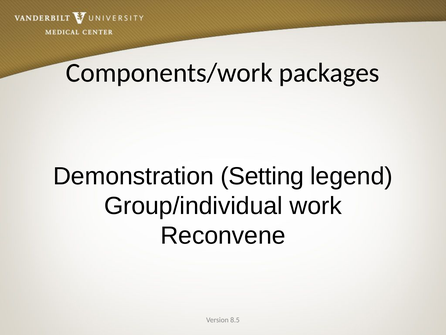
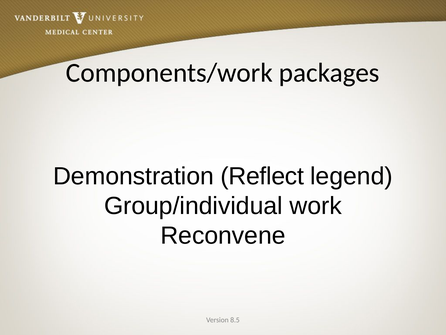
Setting: Setting -> Reflect (262, 176)
